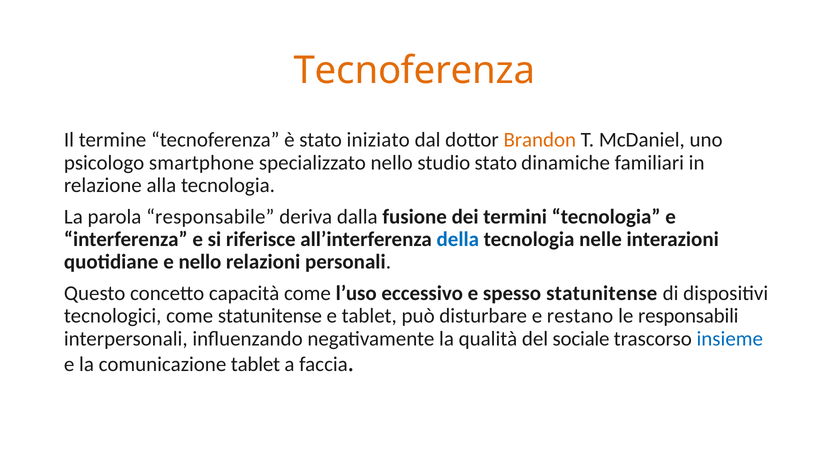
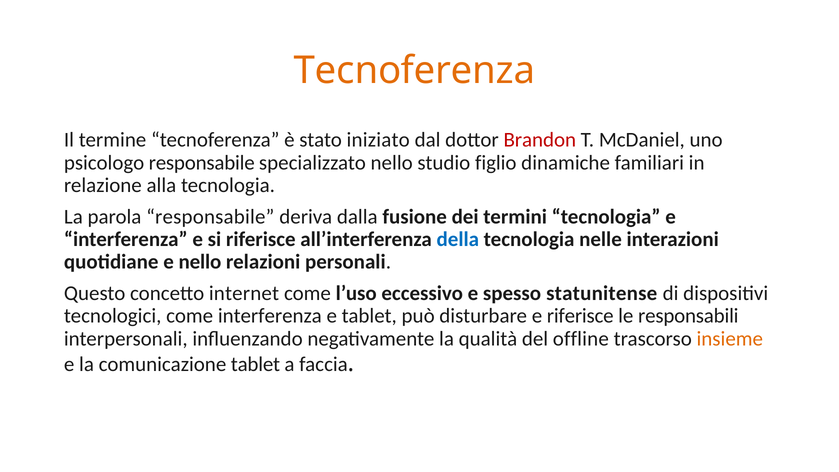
Brandon colour: orange -> red (540, 140)
psicologo smartphone: smartphone -> responsabile (202, 163)
studio stato: stato -> figlio (496, 163)
capacità: capacità -> internet (244, 293)
come statunitense: statunitense -> interferenza (270, 316)
e restano: restano -> riferisce (580, 316)
sociale: sociale -> offline (581, 339)
insieme colour: blue -> orange (730, 339)
